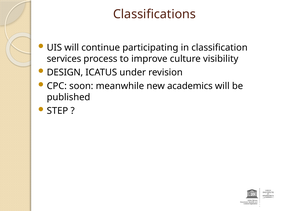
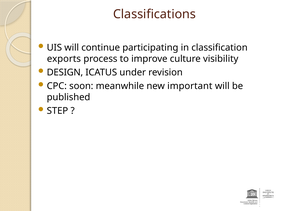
services: services -> exports (64, 59)
academics: academics -> important (190, 86)
